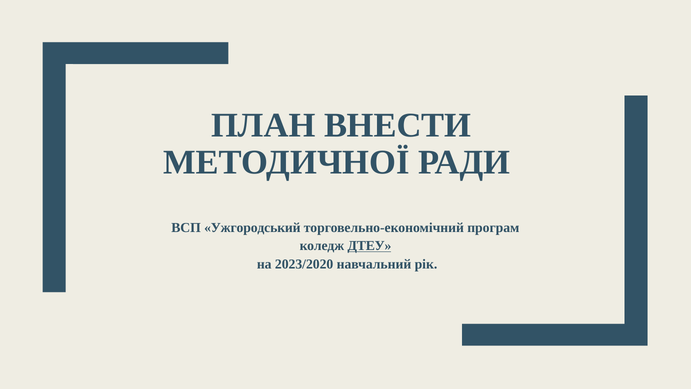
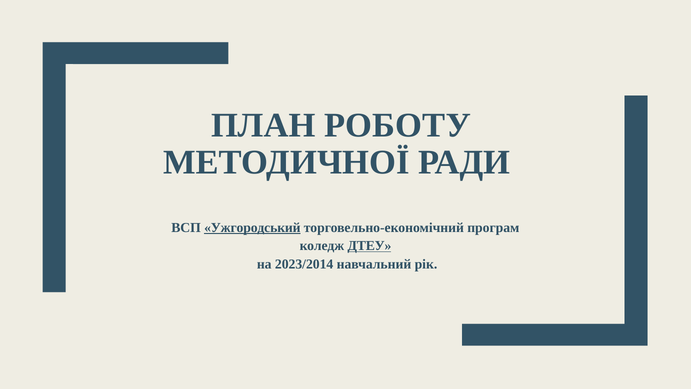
ВНЕСТИ: ВНЕСТИ -> РОБОТУ (397, 125)
Ужгородський underline: none -> present (252, 227)
2023/2020: 2023/2020 -> 2023/2014 (304, 264)
